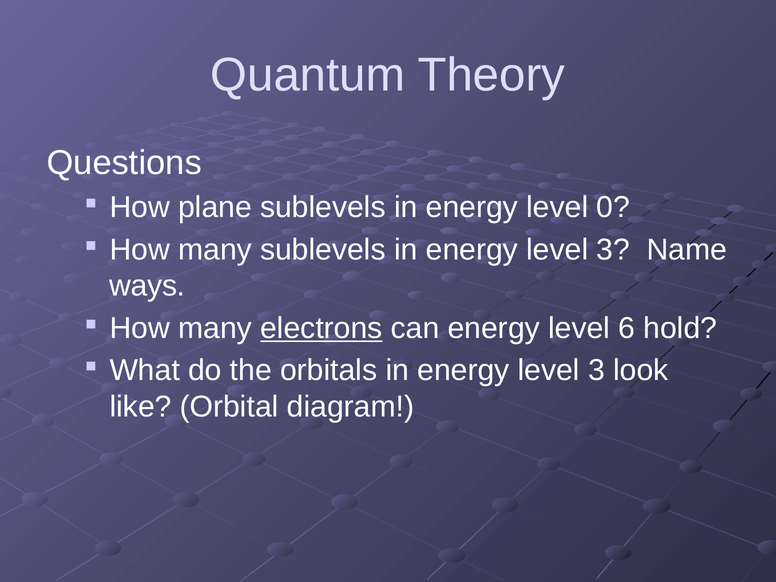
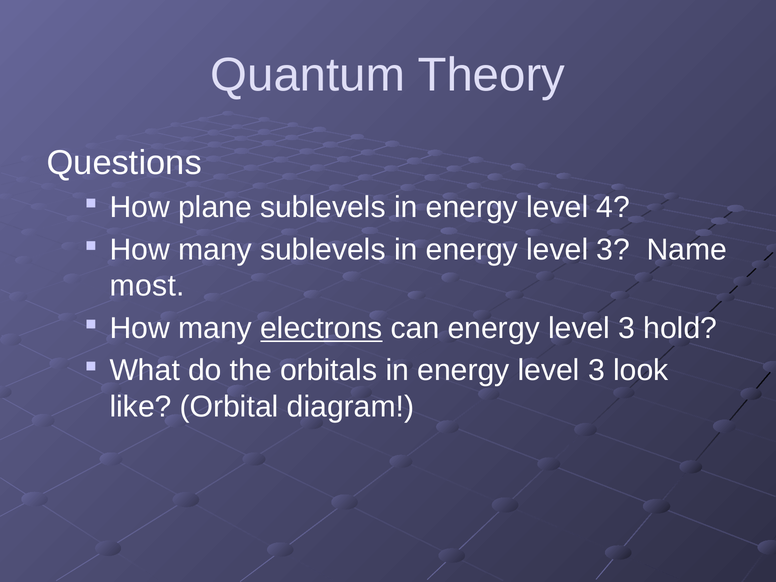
0: 0 -> 4 (613, 207)
ways: ways -> most (147, 286)
can energy level 6: 6 -> 3 (627, 328)
